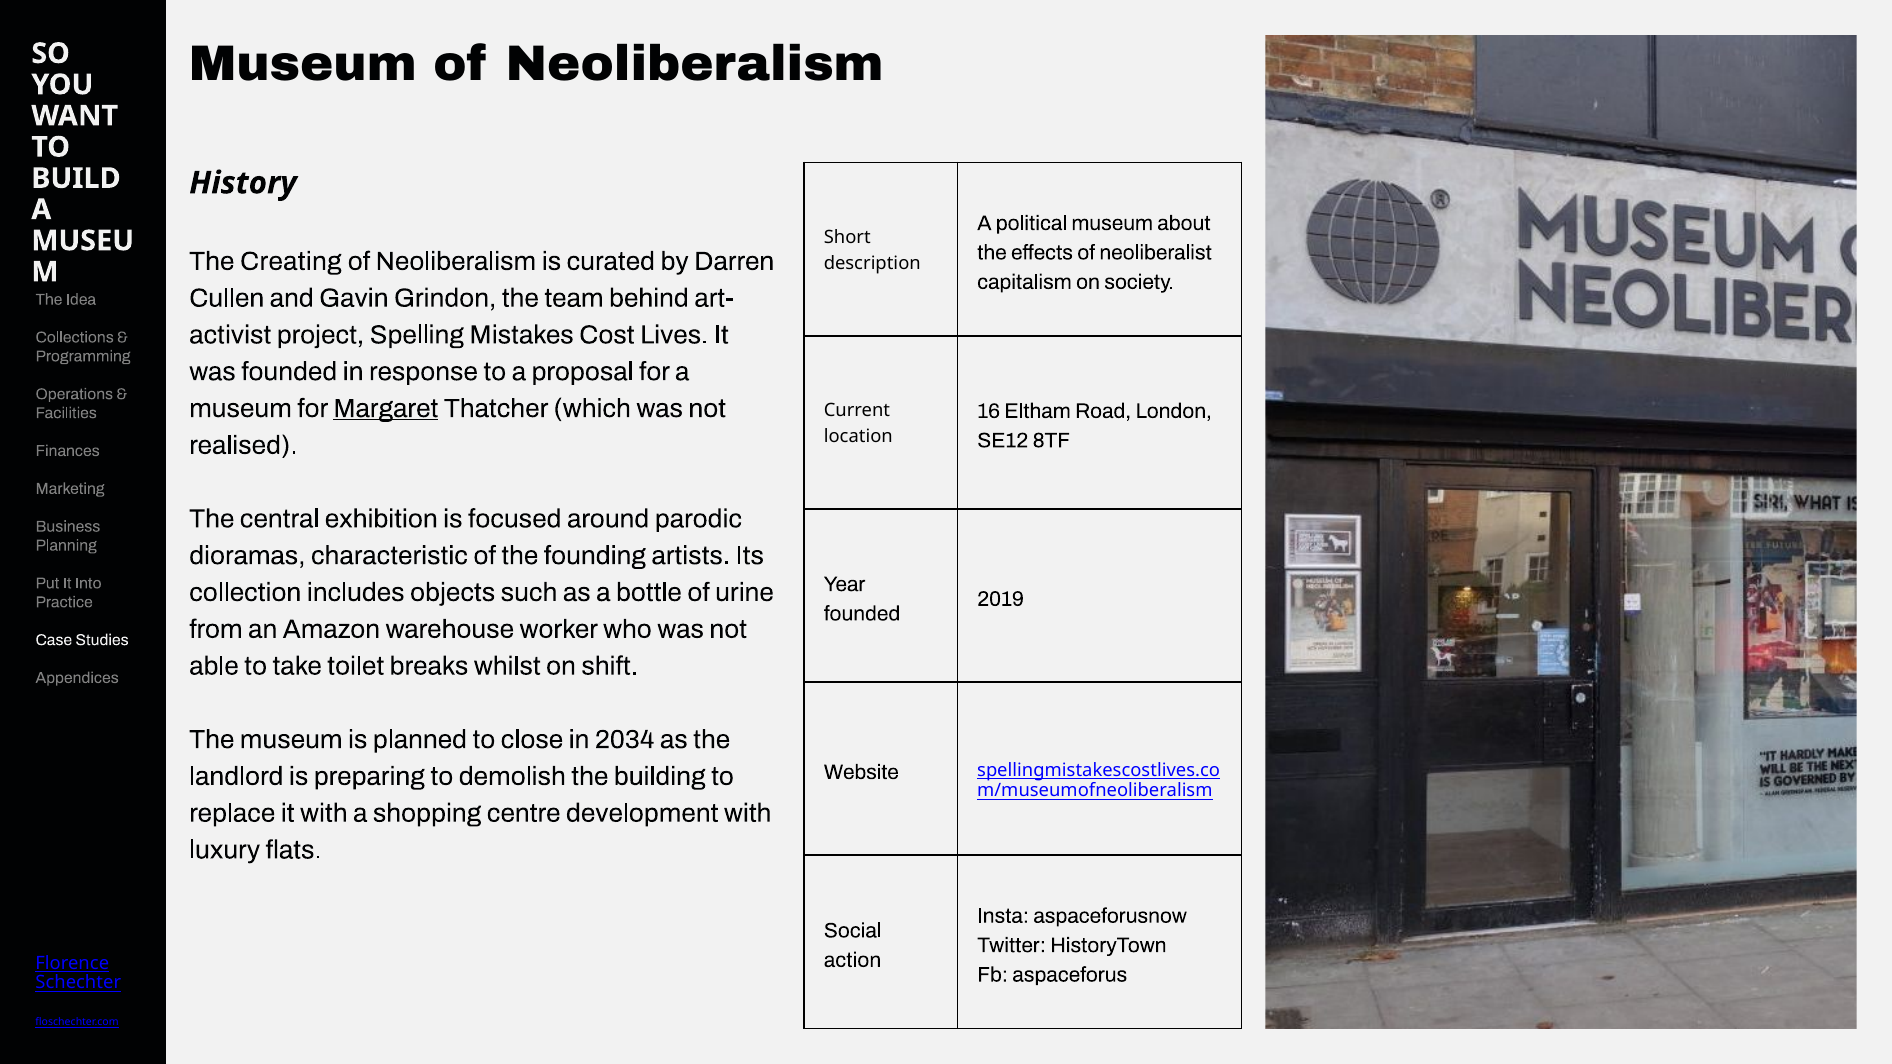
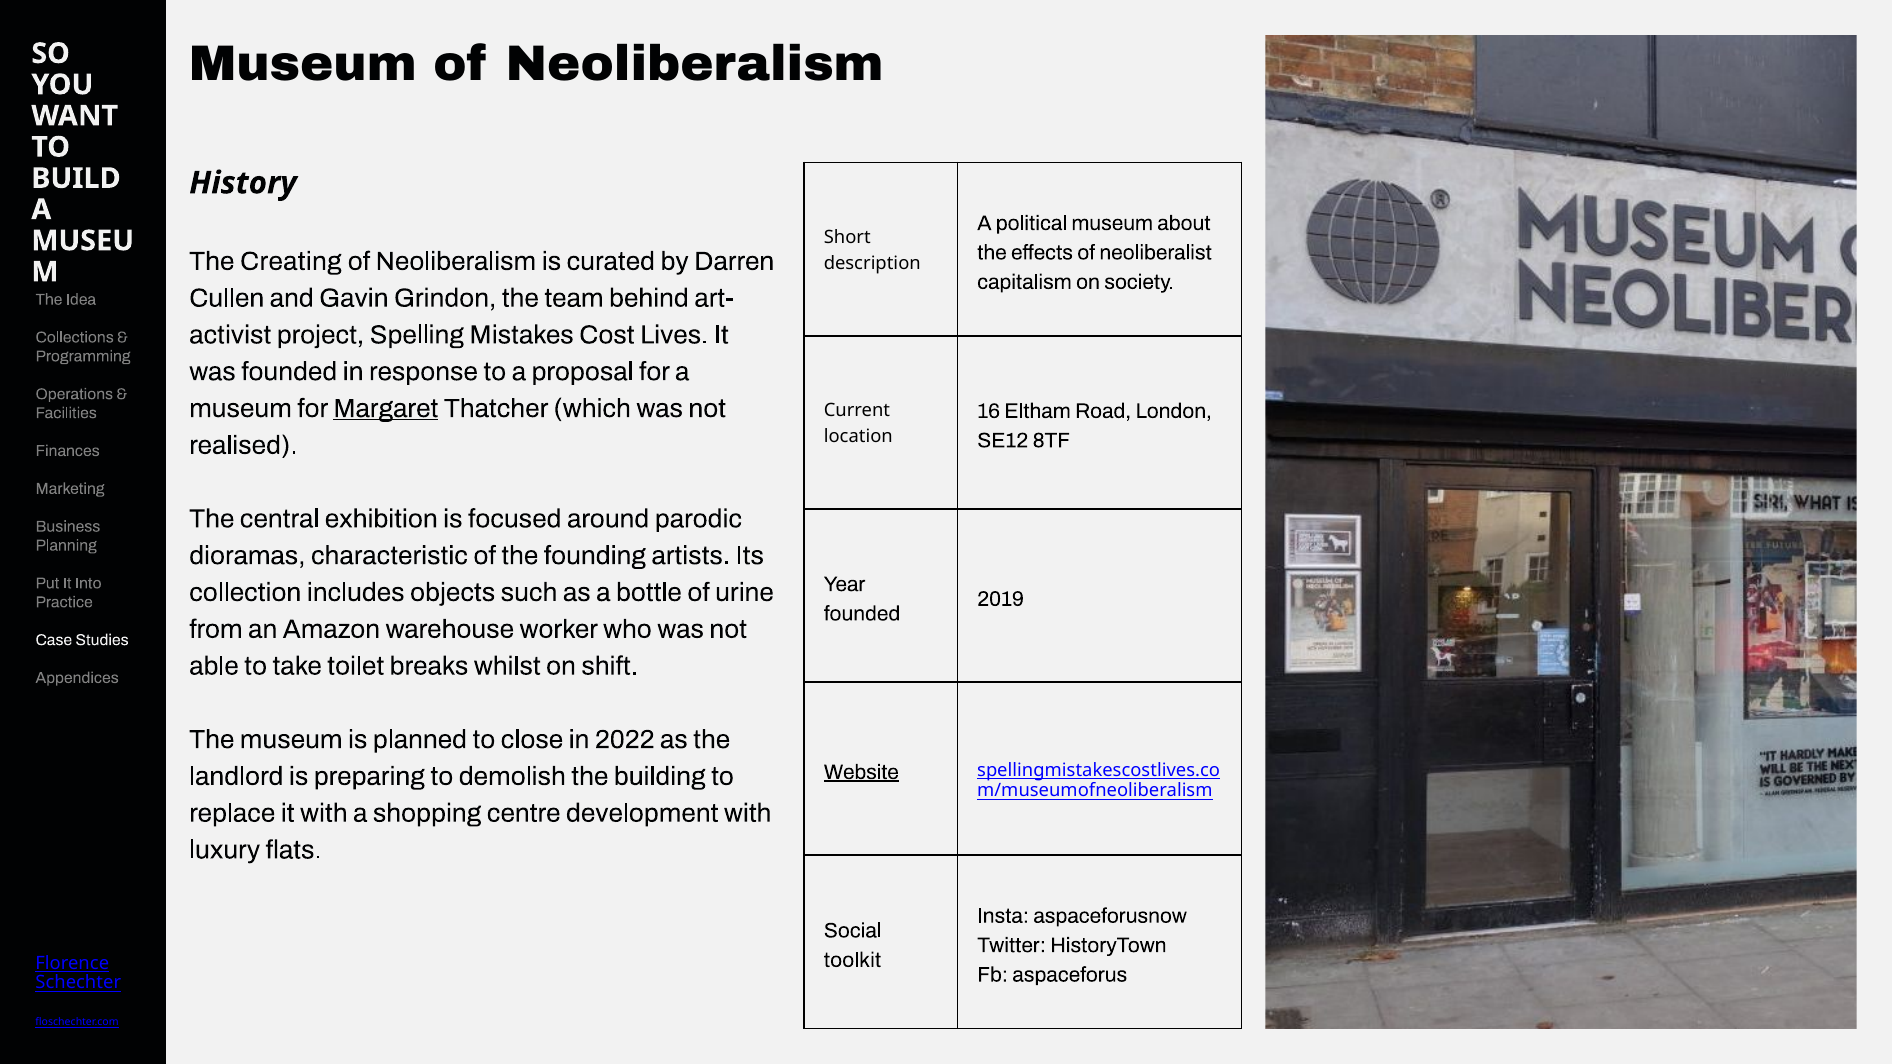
2034: 2034 -> 2022 (625, 740)
Website underline: none -> present (861, 772)
action: action -> toolkit (852, 960)
